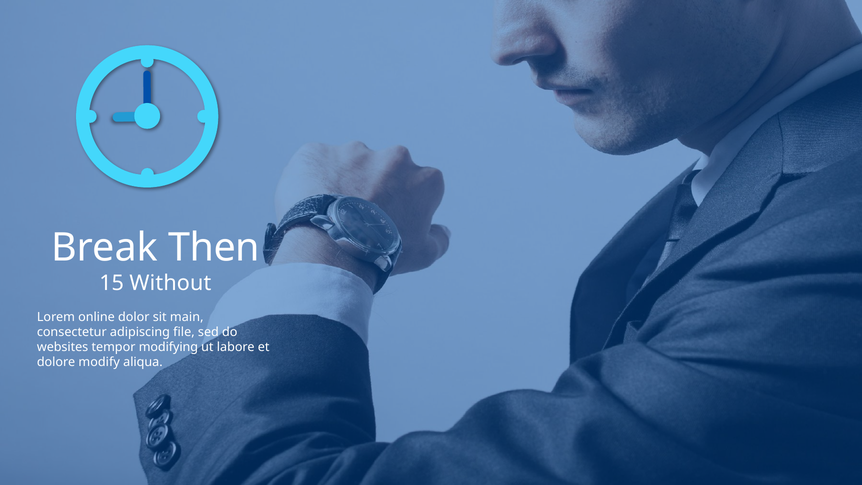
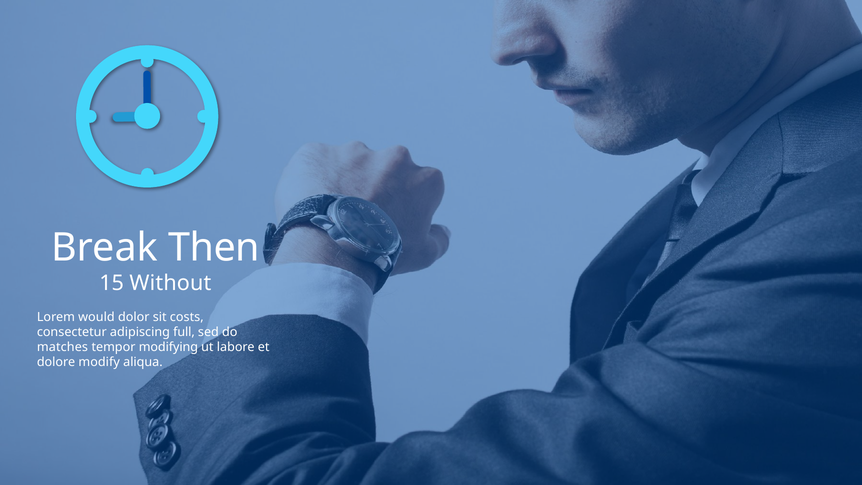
online: online -> would (96, 317)
main: main -> costs (187, 317)
file: file -> full (184, 332)
websites: websites -> matches (62, 347)
